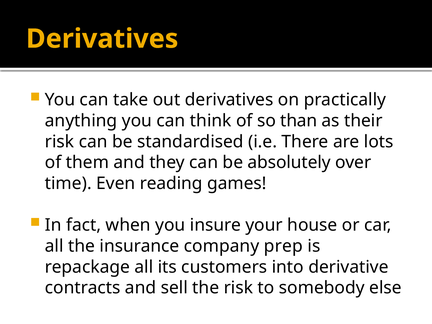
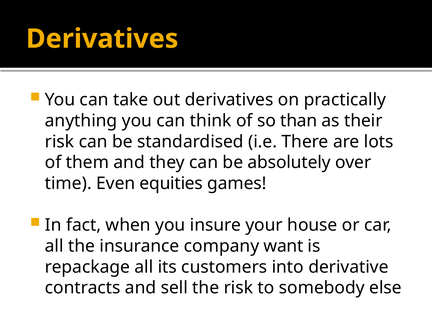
reading: reading -> equities (171, 183)
prep: prep -> want (284, 246)
